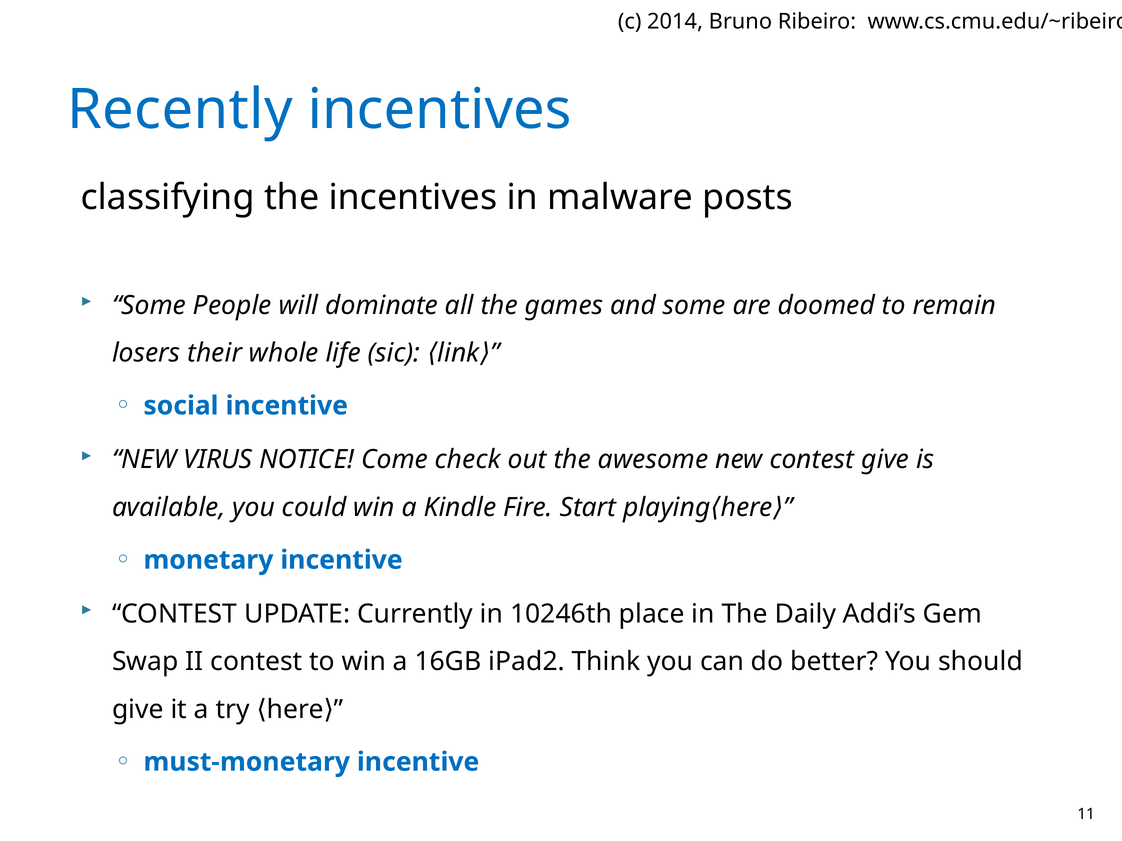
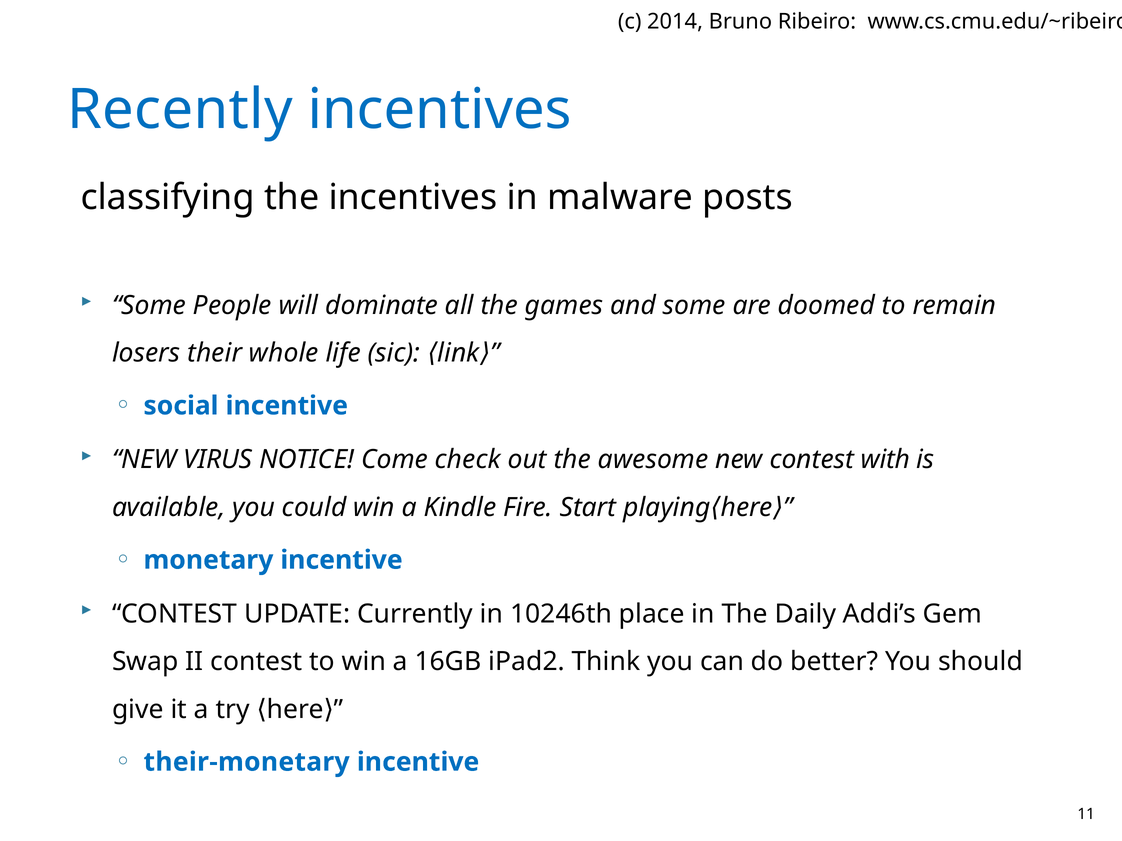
contest give: give -> with (885, 460)
must-monetary: must-monetary -> their-monetary (247, 762)
